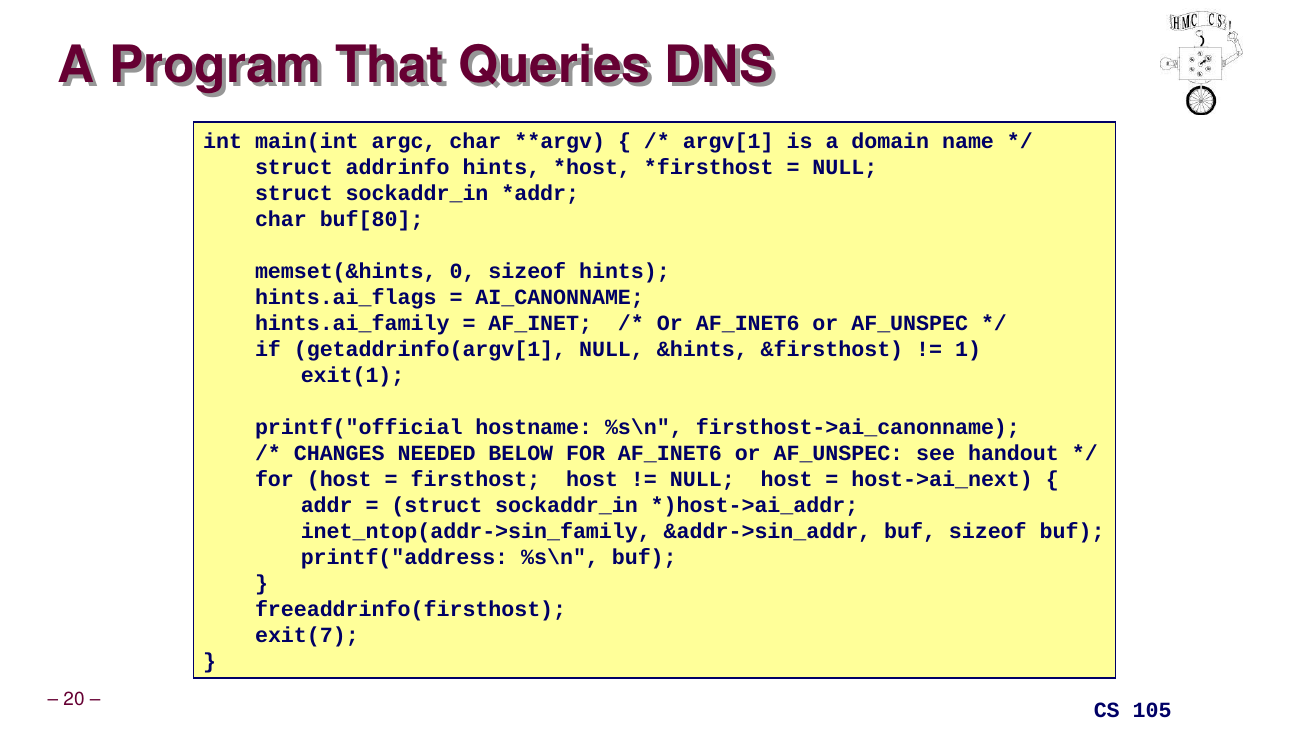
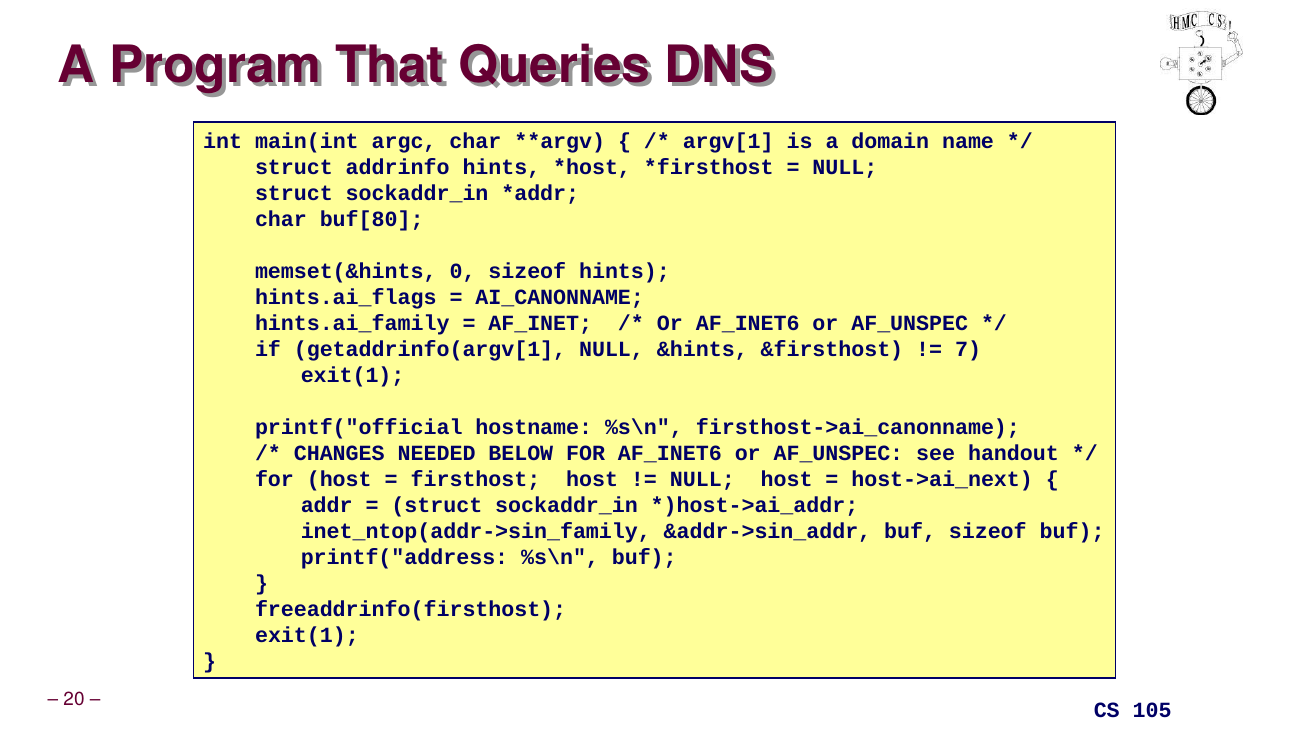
1: 1 -> 7 (968, 349)
exit(7: exit(7 -> exit(1 (307, 635)
